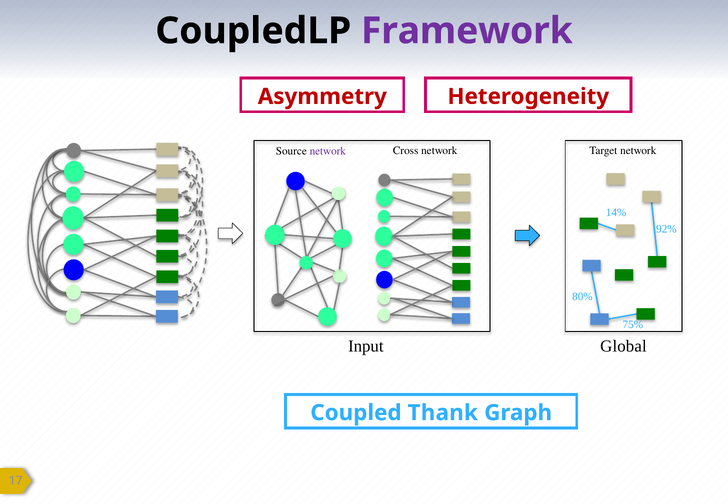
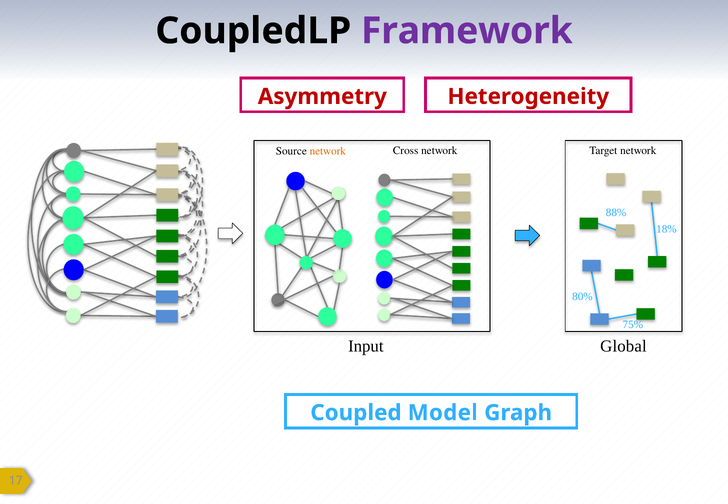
network colour: purple -> orange (328, 151)
14%: 14% -> 88% (616, 212)
92%: 92% -> 18% (666, 229)
Thank: Thank -> Model (443, 413)
